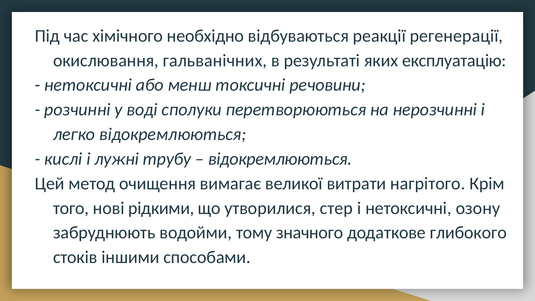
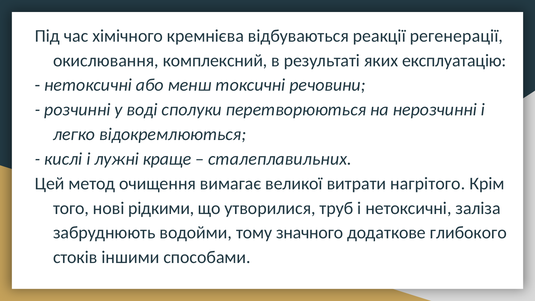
необхідно: необхідно -> кремнієва (205, 36)
гальванічних: гальванічних -> комплексний (215, 60)
трубу: трубу -> краще (167, 159)
відокремлюються: відокремлюються -> сталеплавильних (280, 159)
стер: стер -> труб (336, 208)
озону: озону -> заліза (478, 208)
